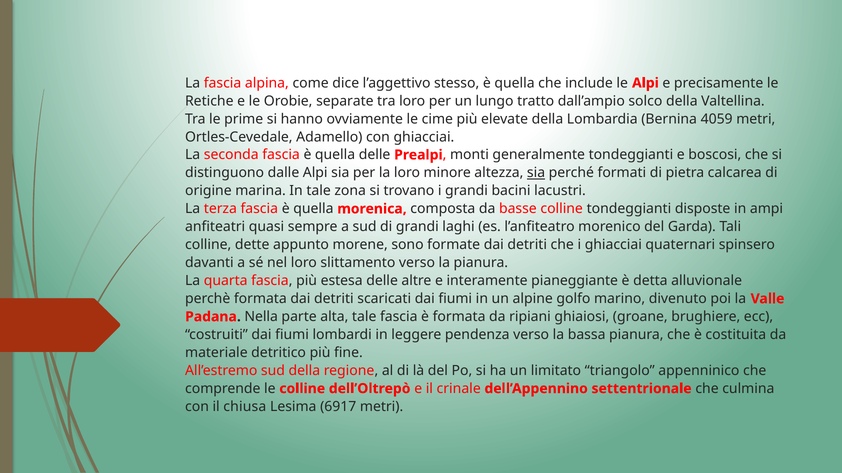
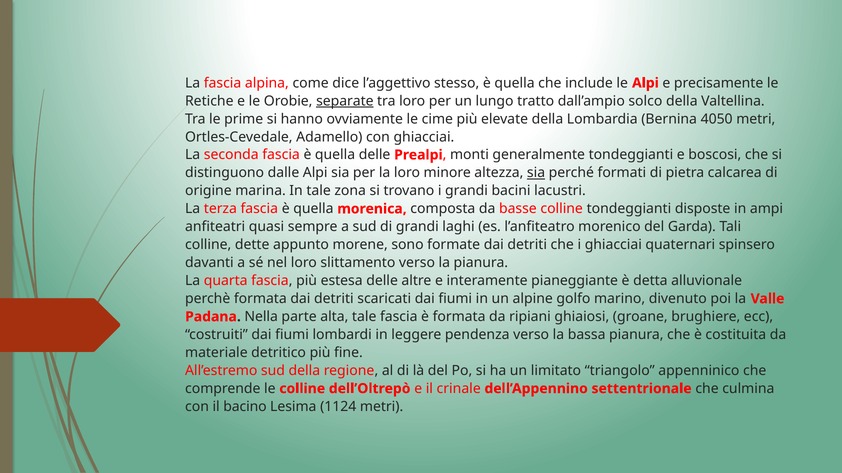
separate underline: none -> present (345, 101)
4059: 4059 -> 4050 (717, 119)
chiusa: chiusa -> bacino (245, 407)
6917: 6917 -> 1124 (338, 407)
